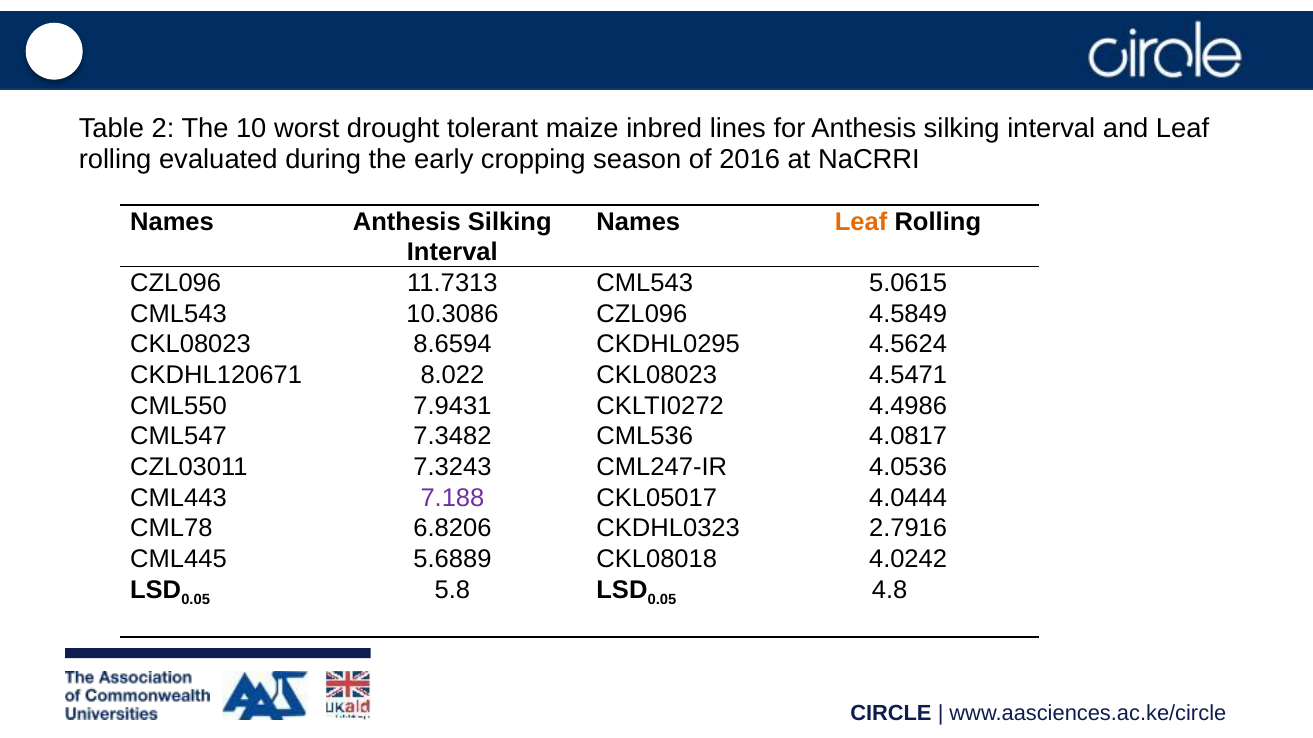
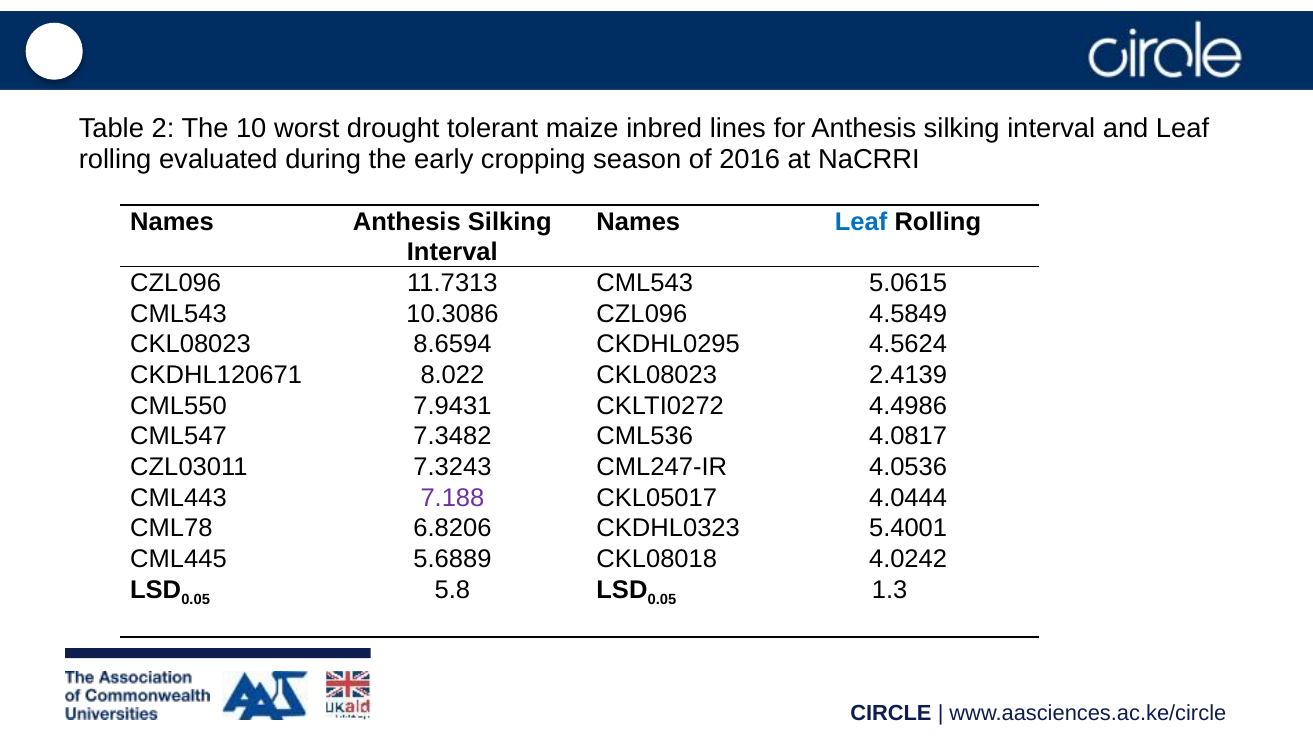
Leaf colour: orange -> blue (861, 222)
4.5471: 4.5471 -> 2.4139 (908, 375)
2.7916: 2.7916 -> 5.4001 (908, 529)
4.8: 4.8 -> 1.3 (890, 590)
